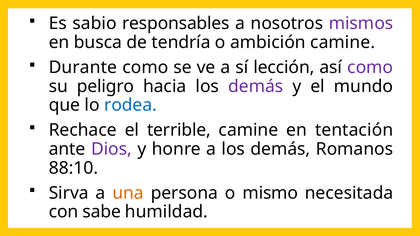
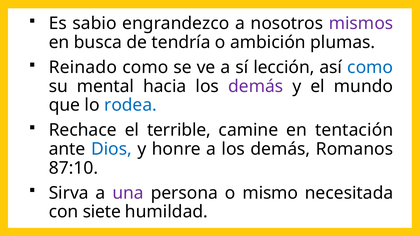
responsables: responsables -> engrandezco (176, 24)
ambición camine: camine -> plumas (343, 42)
Durante: Durante -> Reinado (83, 67)
como colour: purple -> blue (370, 67)
peligro: peligro -> mental (106, 86)
Dios colour: purple -> blue (111, 149)
88:10: 88:10 -> 87:10 (73, 168)
una colour: orange -> purple (128, 193)
sabe: sabe -> siete (102, 212)
